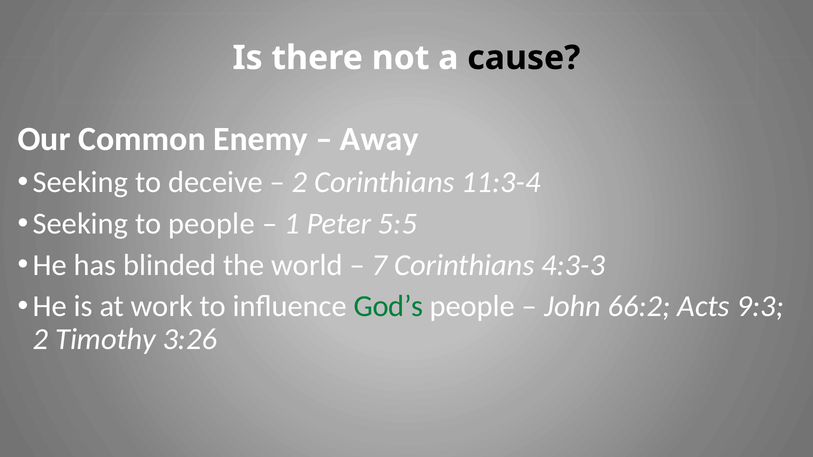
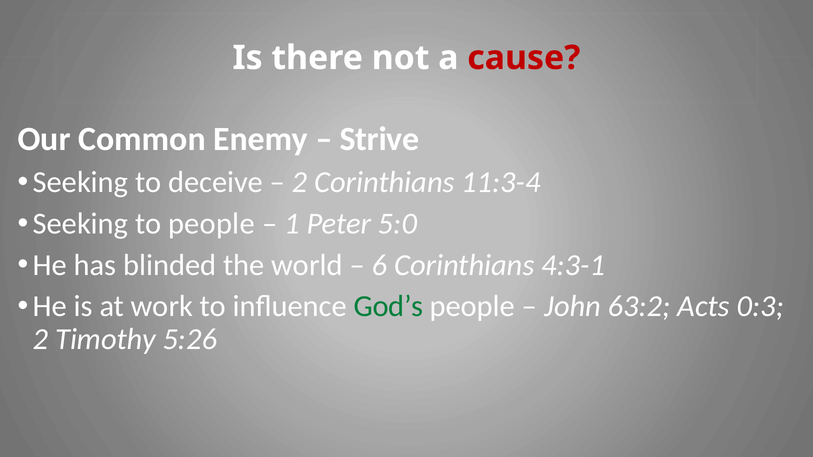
cause colour: black -> red (524, 58)
Away: Away -> Strive (379, 139)
5:5: 5:5 -> 5:0 (397, 224)
7: 7 -> 6 (380, 265)
4:3-3: 4:3-3 -> 4:3-1 (573, 265)
66:2: 66:2 -> 63:2 (639, 307)
9:3: 9:3 -> 0:3 (760, 307)
3:26: 3:26 -> 5:26 (190, 340)
